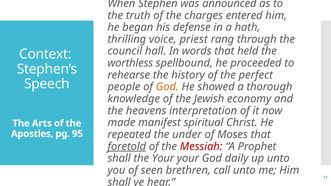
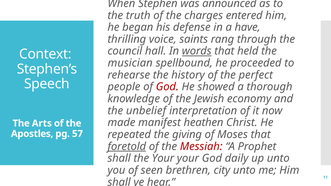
hath: hath -> have (248, 27)
priest: priest -> saints (194, 39)
words underline: none -> present (197, 51)
worthless: worthless -> musician (130, 63)
God colour: orange -> red (167, 87)
heavens: heavens -> unbelief (146, 111)
spiritual: spiritual -> heathen (204, 123)
under: under -> giving (187, 135)
95: 95 -> 57 (77, 134)
call: call -> city (222, 170)
